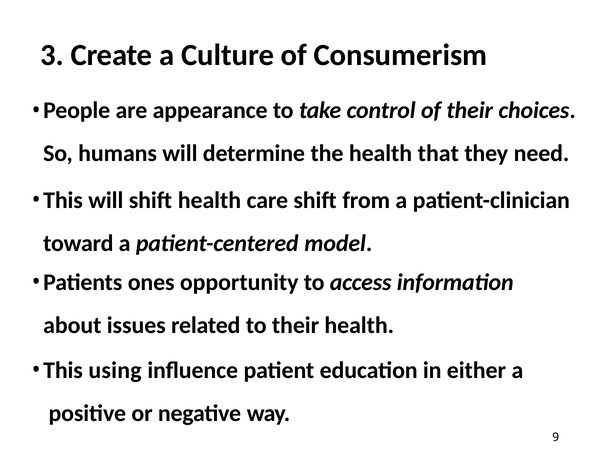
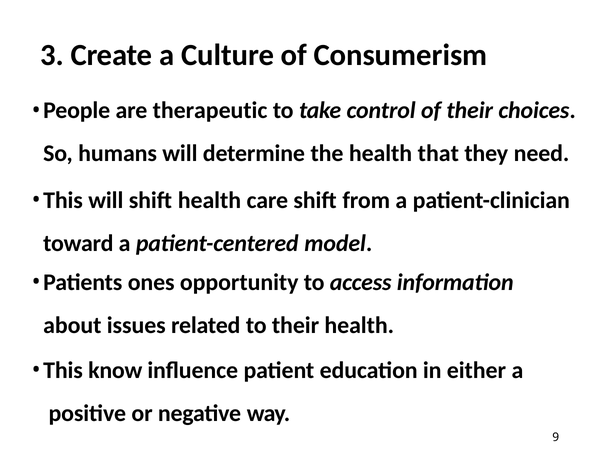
appearance: appearance -> therapeutic (210, 111)
using: using -> know (115, 371)
